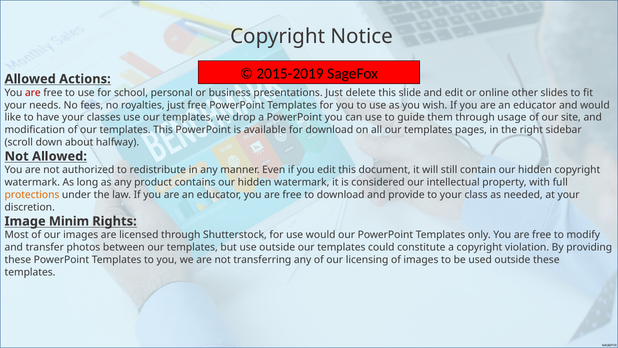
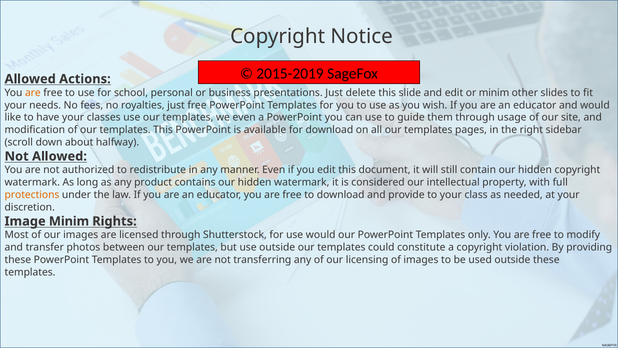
are colour: red -> orange (33, 93)
or online: online -> minim (494, 93)
we drop: drop -> even (244, 117)
